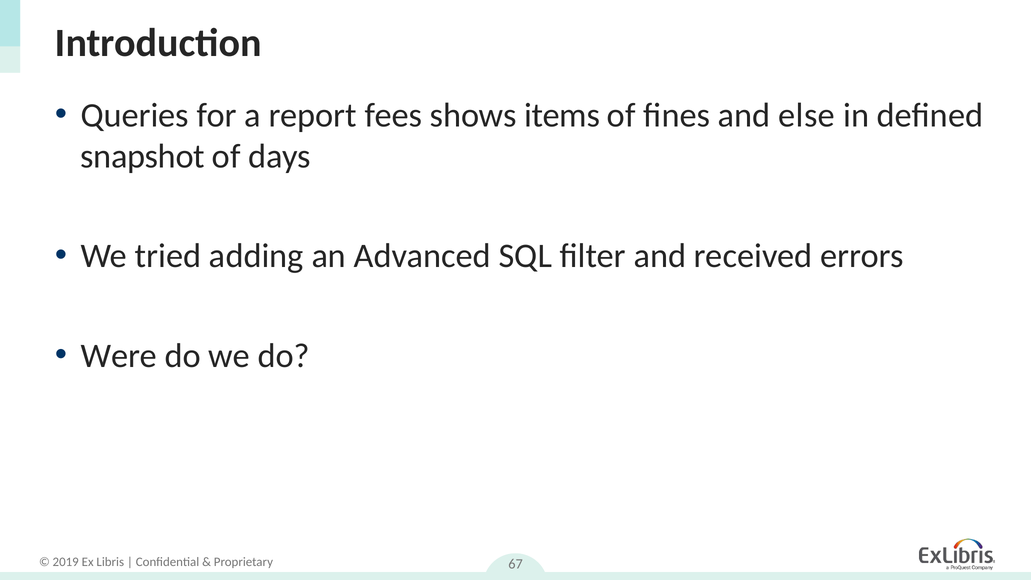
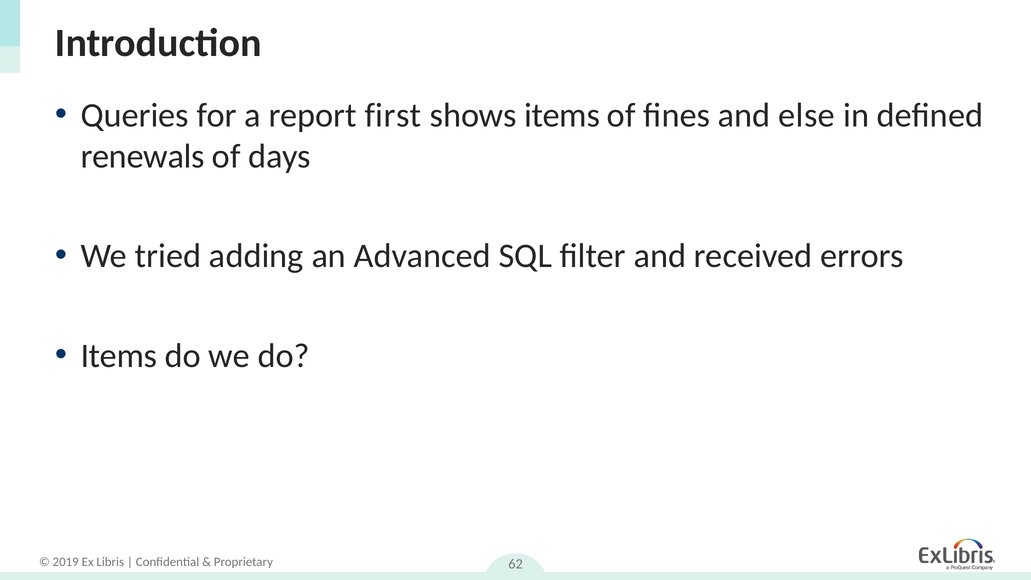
fees: fees -> first (393, 115)
snapshot: snapshot -> renewals (143, 156)
Were: Were -> Items (119, 356)
67: 67 -> 62 (516, 564)
